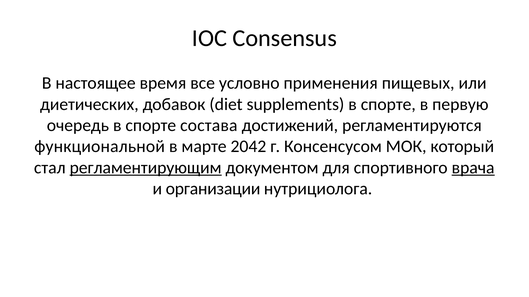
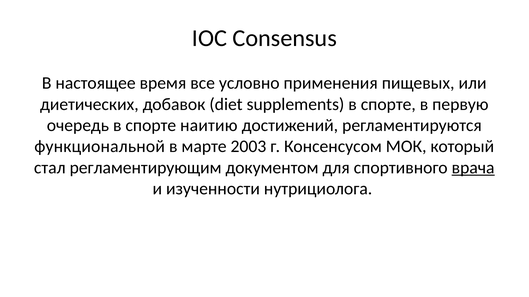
состава: состава -> наитию (209, 126)
2042: 2042 -> 2003 (248, 147)
регламентирующим underline: present -> none (146, 168)
организации: организации -> изученности (213, 189)
